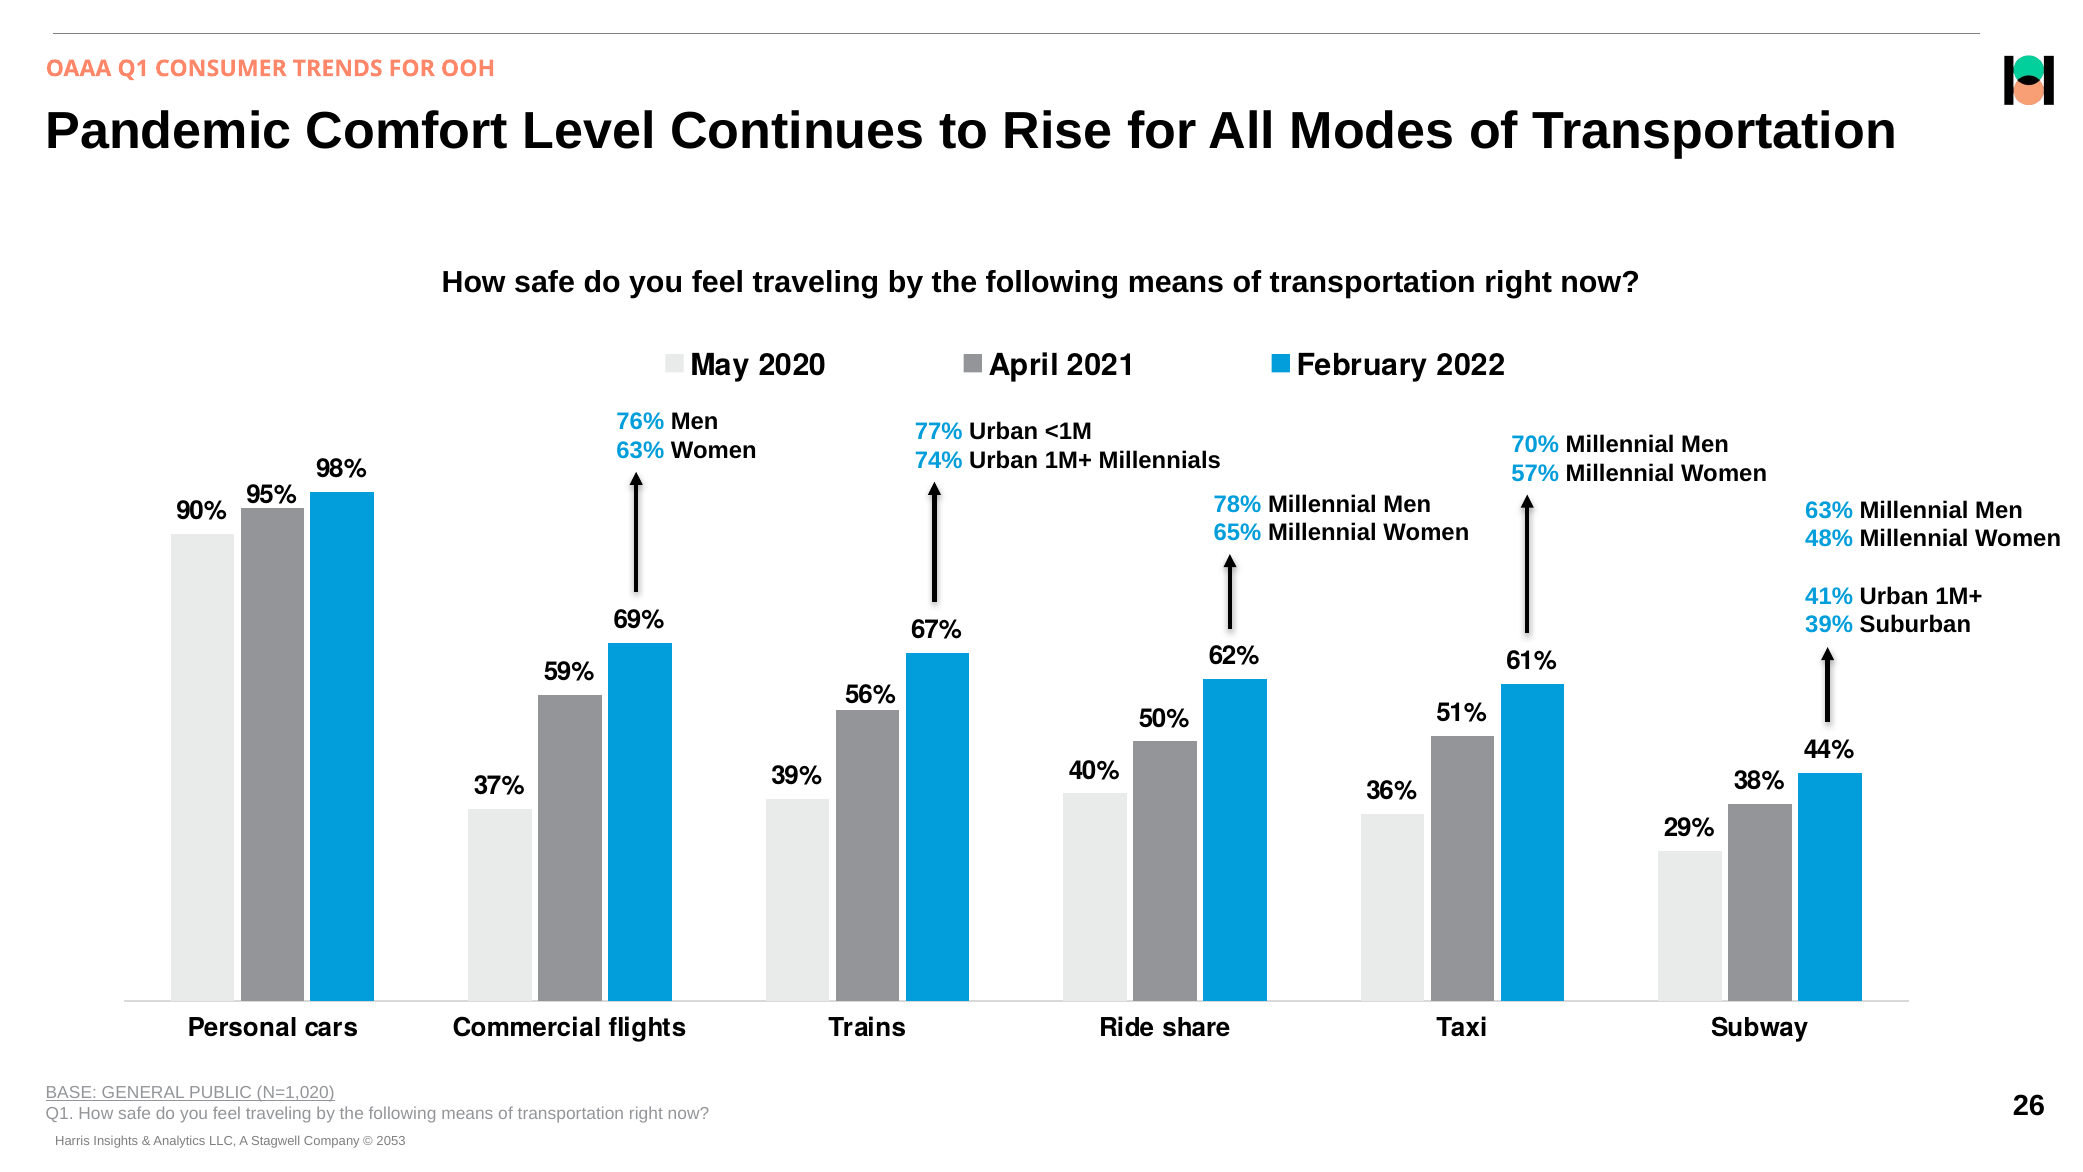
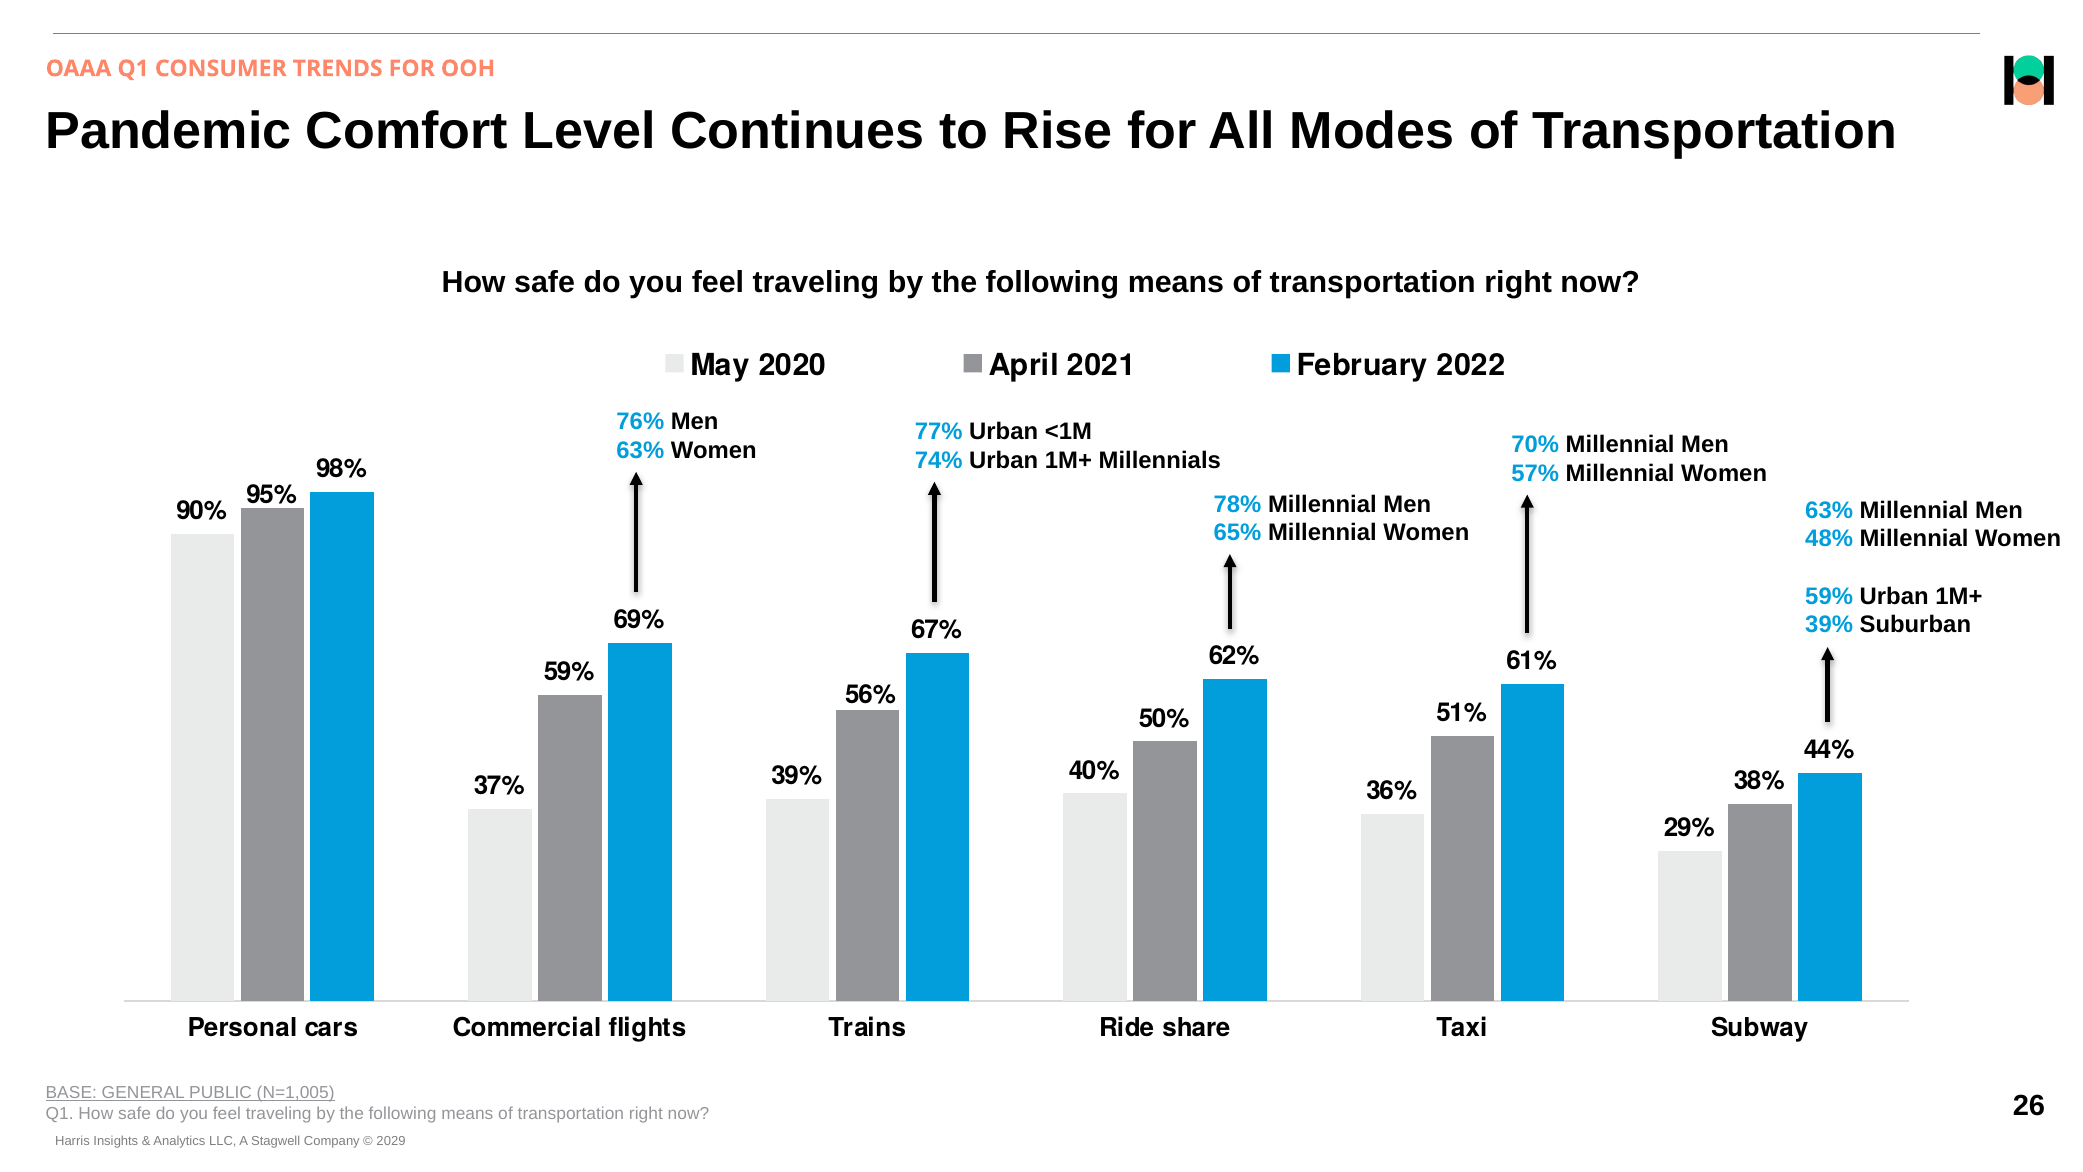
41%: 41% -> 59% (1829, 596)
N=1,020: N=1,020 -> N=1,005 (296, 1093)
2053: 2053 -> 2029 (391, 1141)
